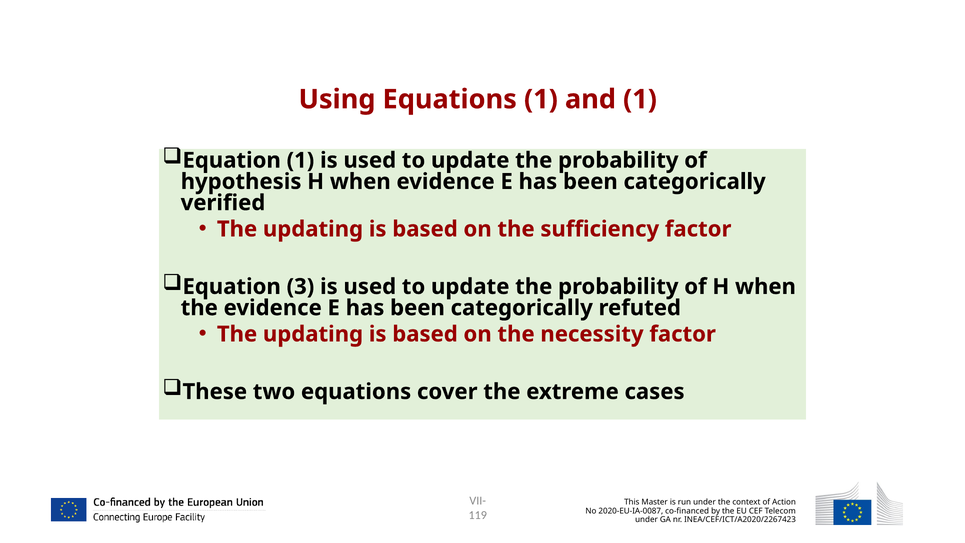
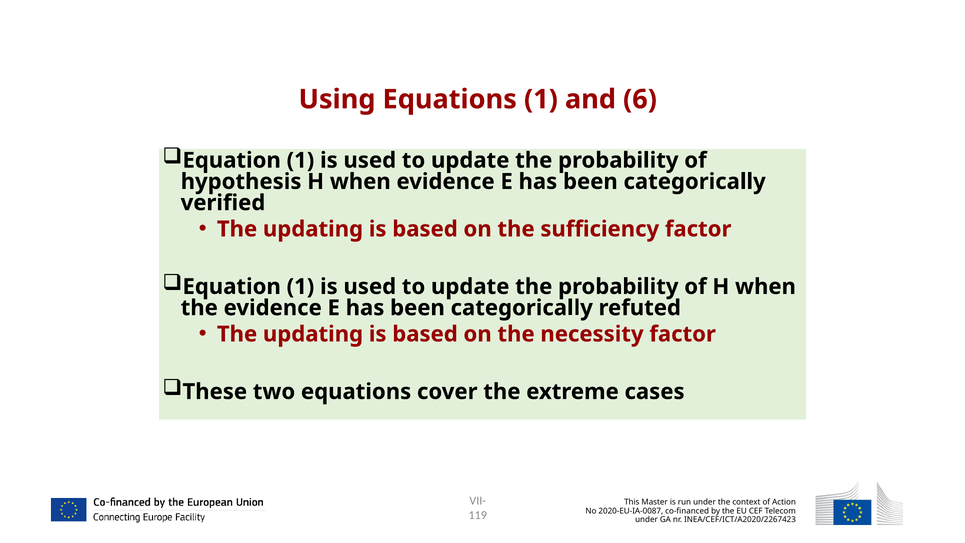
and 1: 1 -> 6 (640, 99)
3: 3 -> 1 (300, 287)
